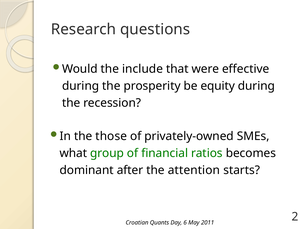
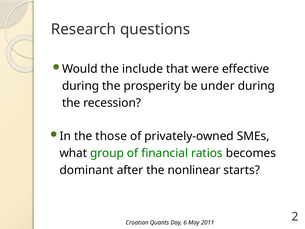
equity: equity -> under (218, 86)
attention: attention -> nonlinear (194, 170)
